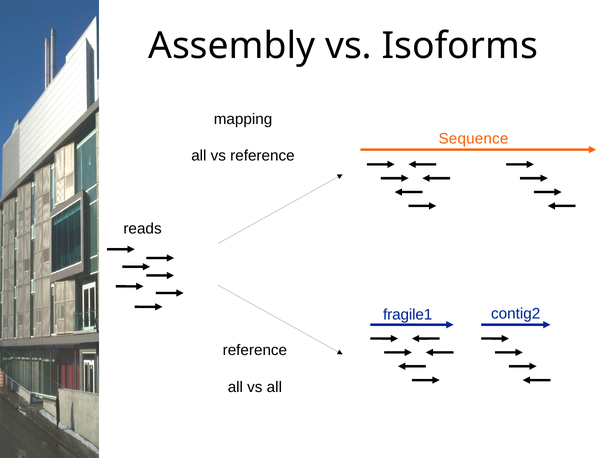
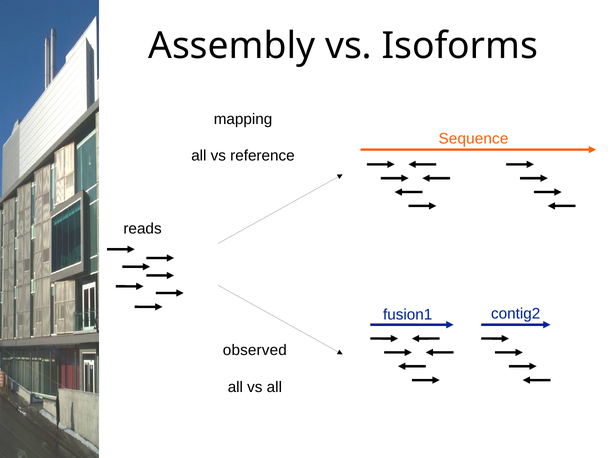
fragile1: fragile1 -> fusion1 (408, 315)
reference: reference -> observed (255, 351)
